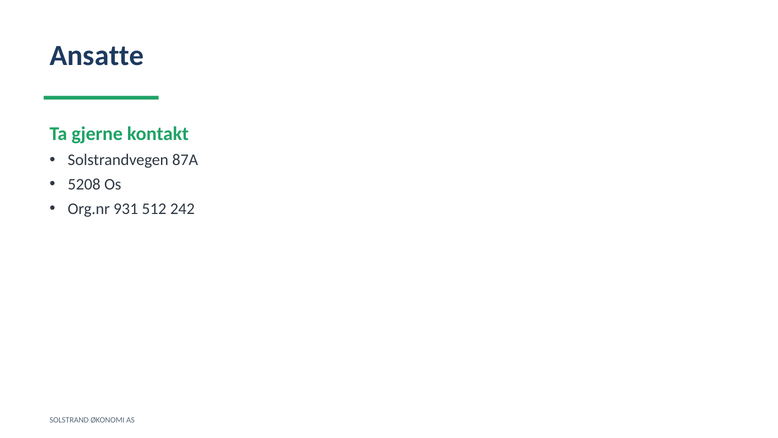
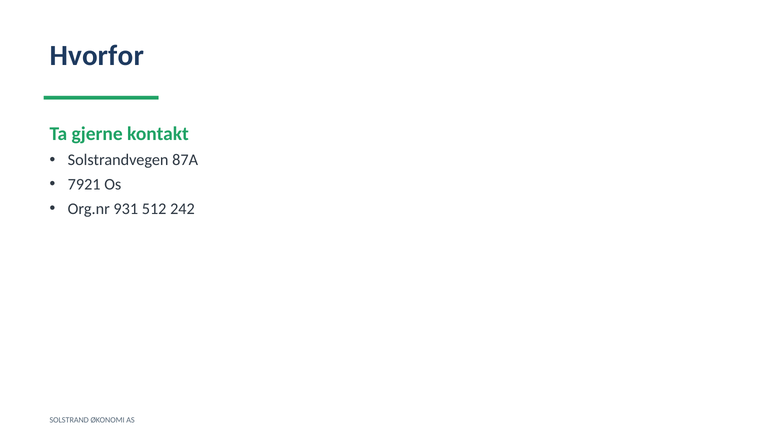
Ansatte: Ansatte -> Hvorfor (97, 56)
5208: 5208 -> 7921 (84, 184)
